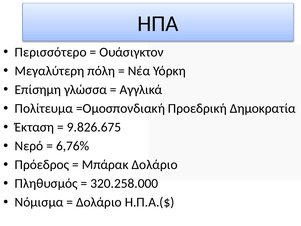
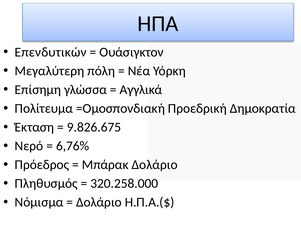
Περισσότερο: Περισσότερο -> Επενδυτικών (51, 52)
